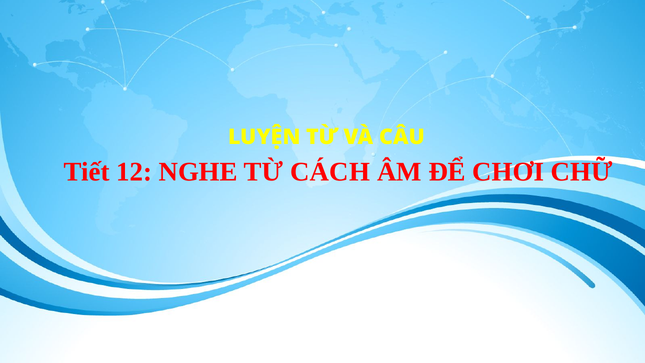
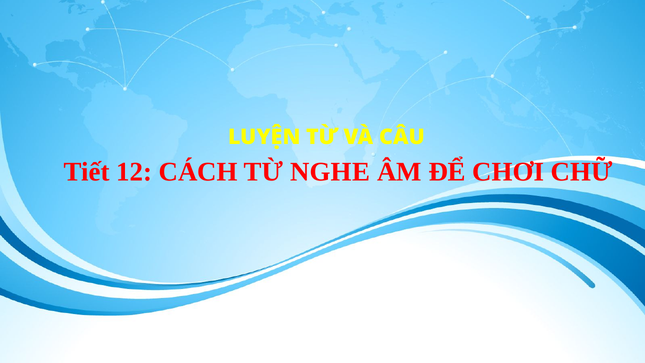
NGHE: NGHE -> CÁCH (198, 172)
CÁCH: CÁCH -> NGHE (330, 172)
